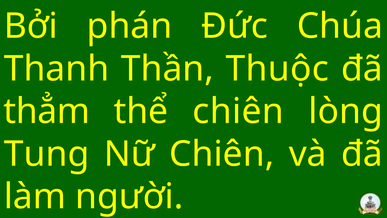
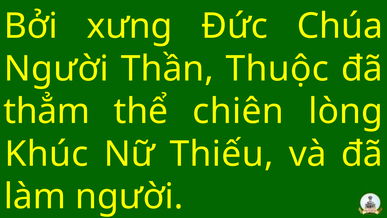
phán: phán -> xưng (130, 26)
Thanh: Thanh -> Người (56, 69)
Tung: Tung -> Khúc (46, 154)
Nữ Chiên: Chiên -> Thiếu (222, 154)
